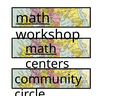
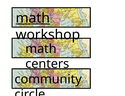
math underline: present -> none (41, 49)
